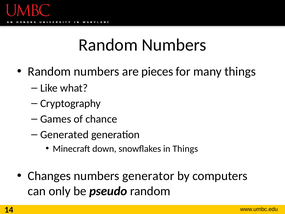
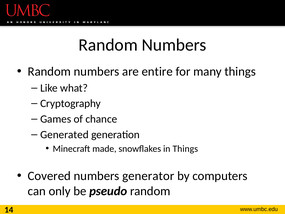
pieces: pieces -> entire (157, 71)
down: down -> made (104, 149)
Changes: Changes -> Covered (49, 176)
